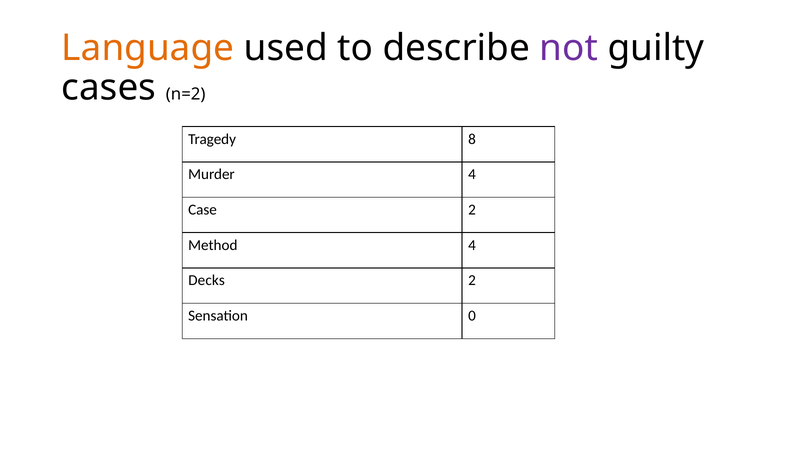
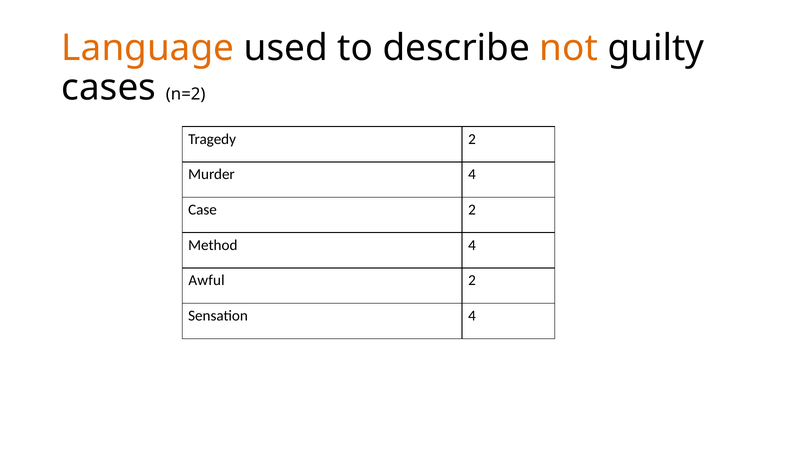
not colour: purple -> orange (569, 48)
Tragedy 8: 8 -> 2 (472, 139)
Decks: Decks -> Awful (207, 280)
Sensation 0: 0 -> 4 (472, 315)
